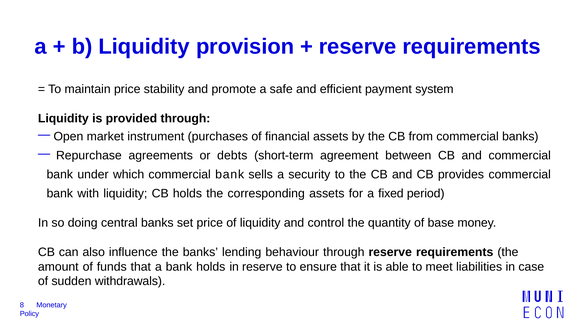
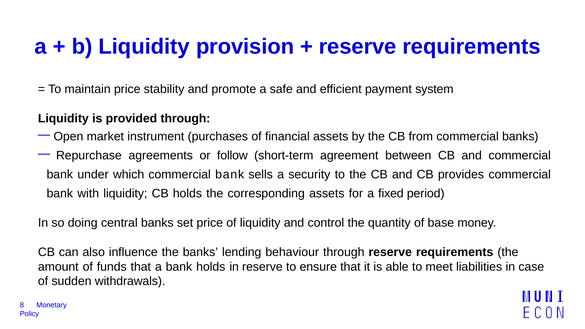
debts: debts -> follow (232, 155)
